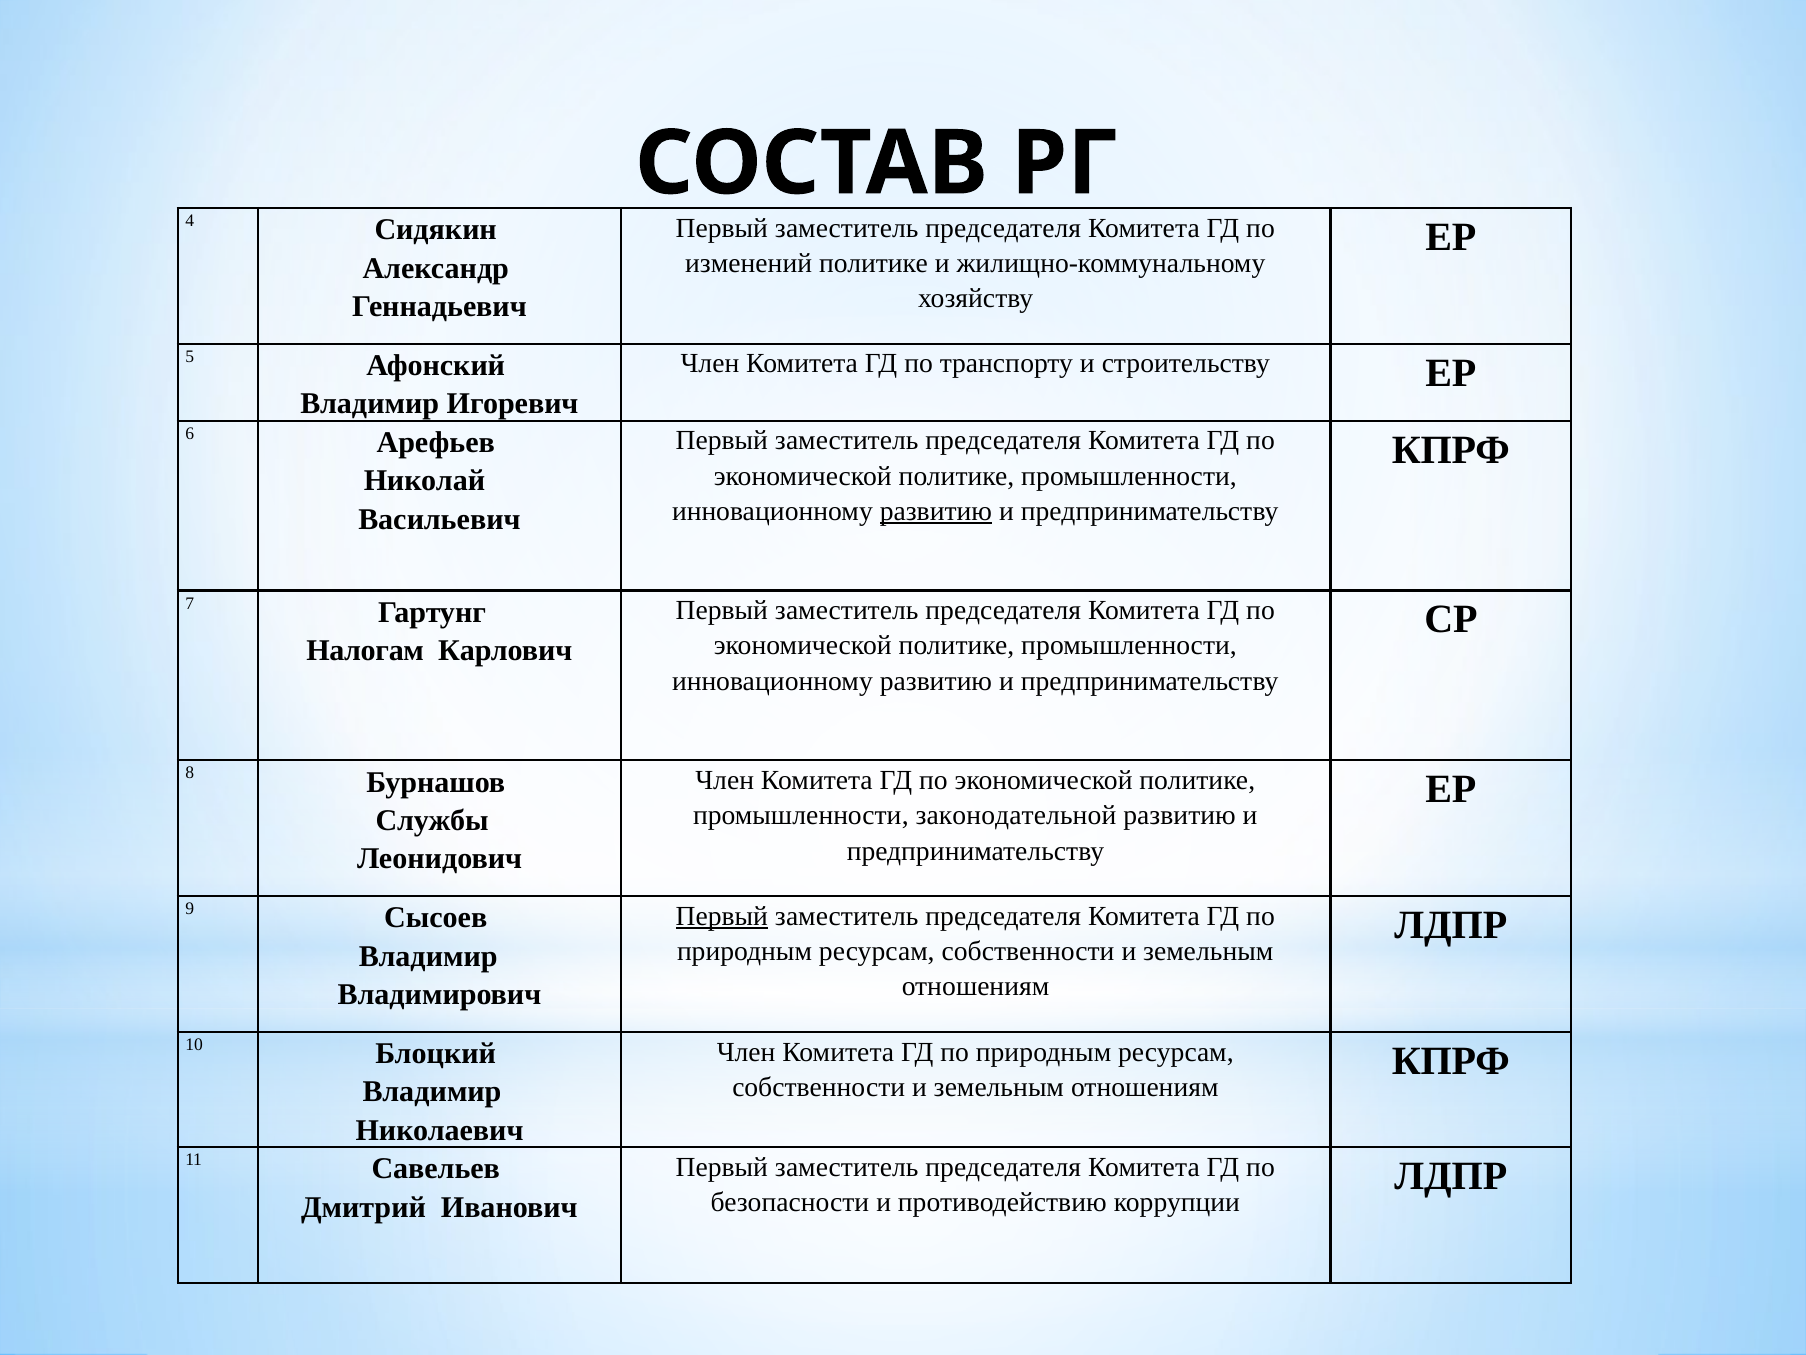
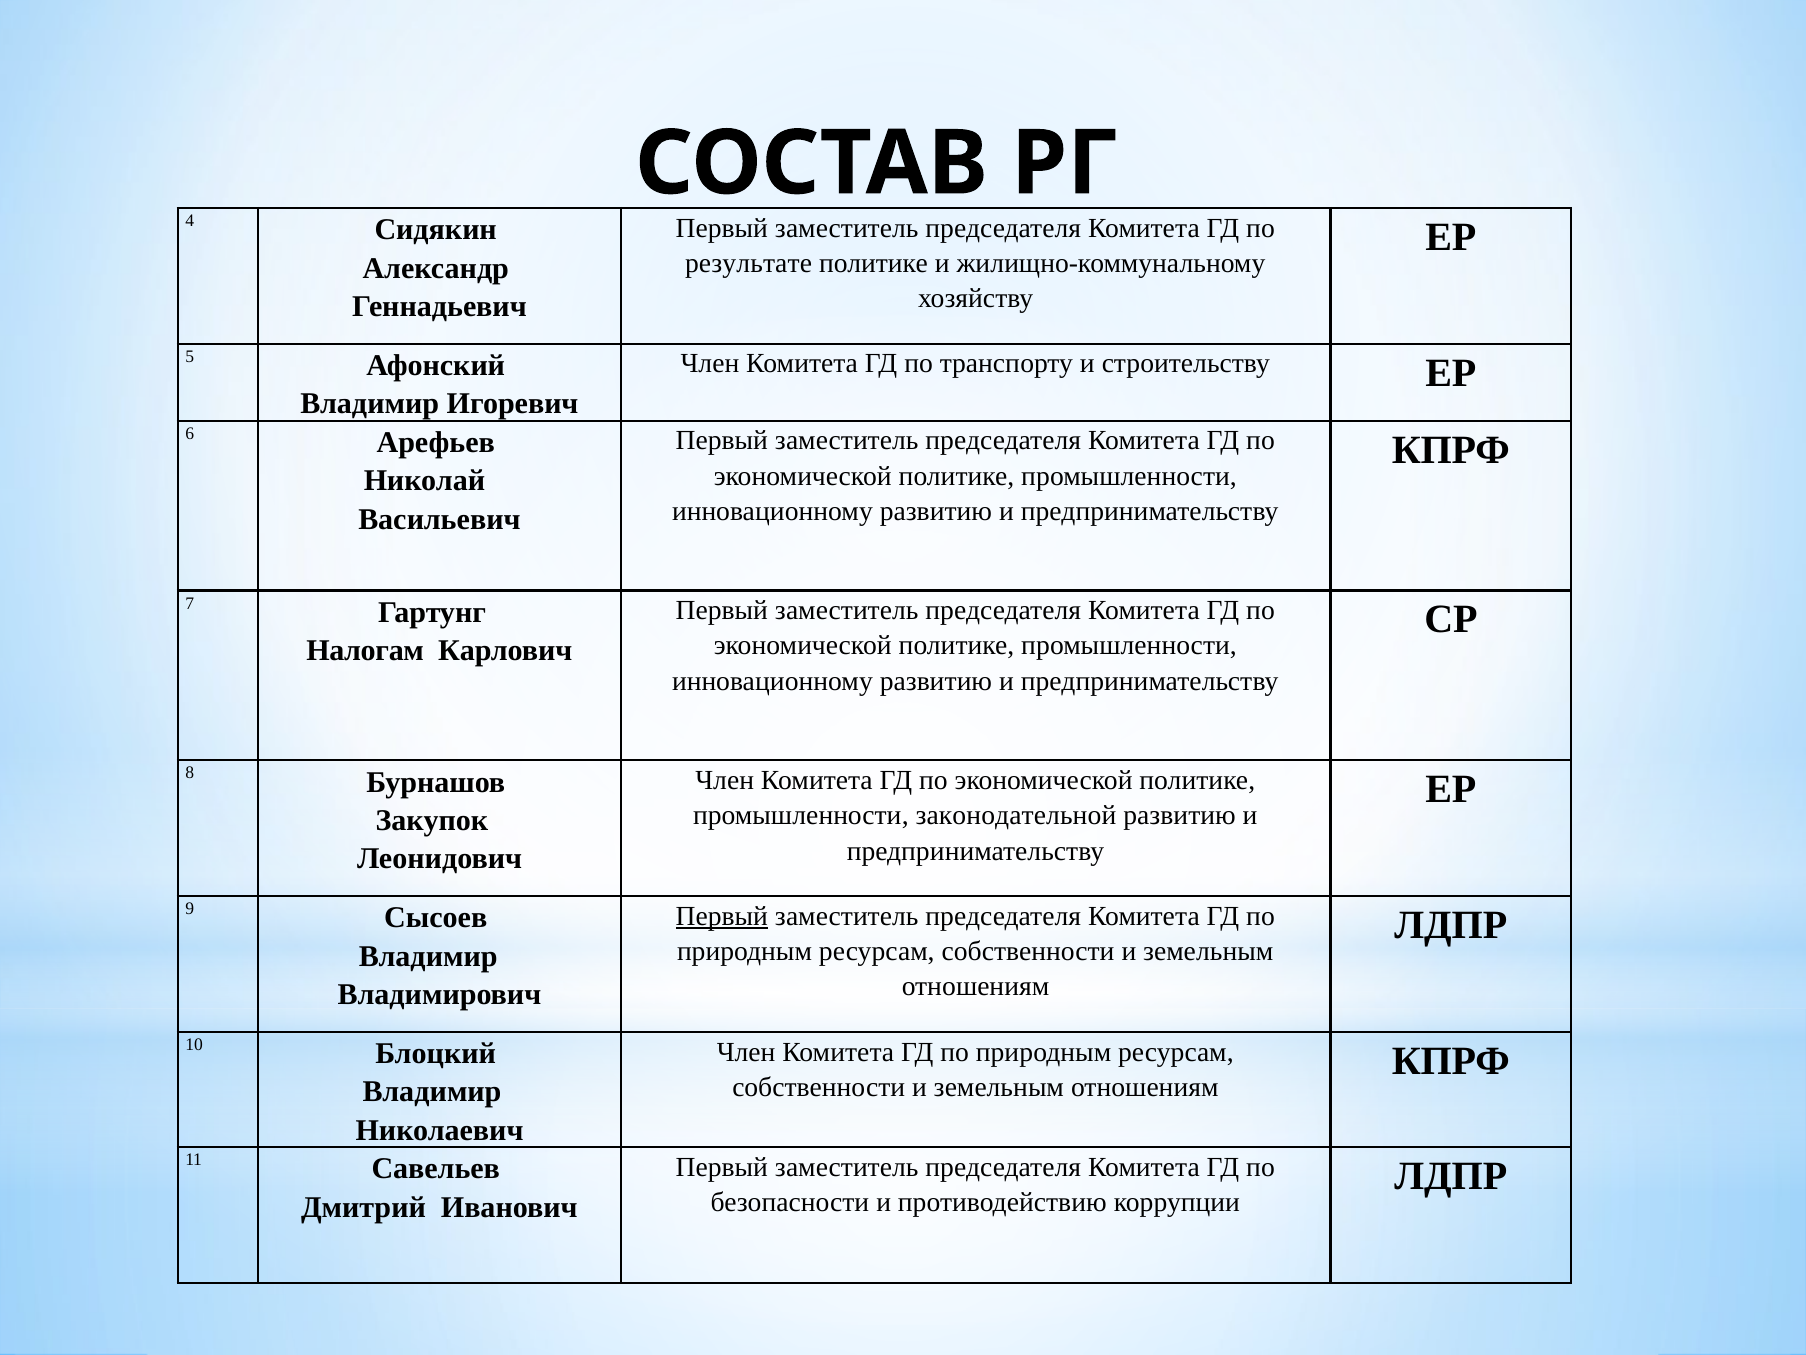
изменений: изменений -> результате (749, 263)
развитию underline: present -> none (936, 511)
Службы: Службы -> Закупок (432, 820)
